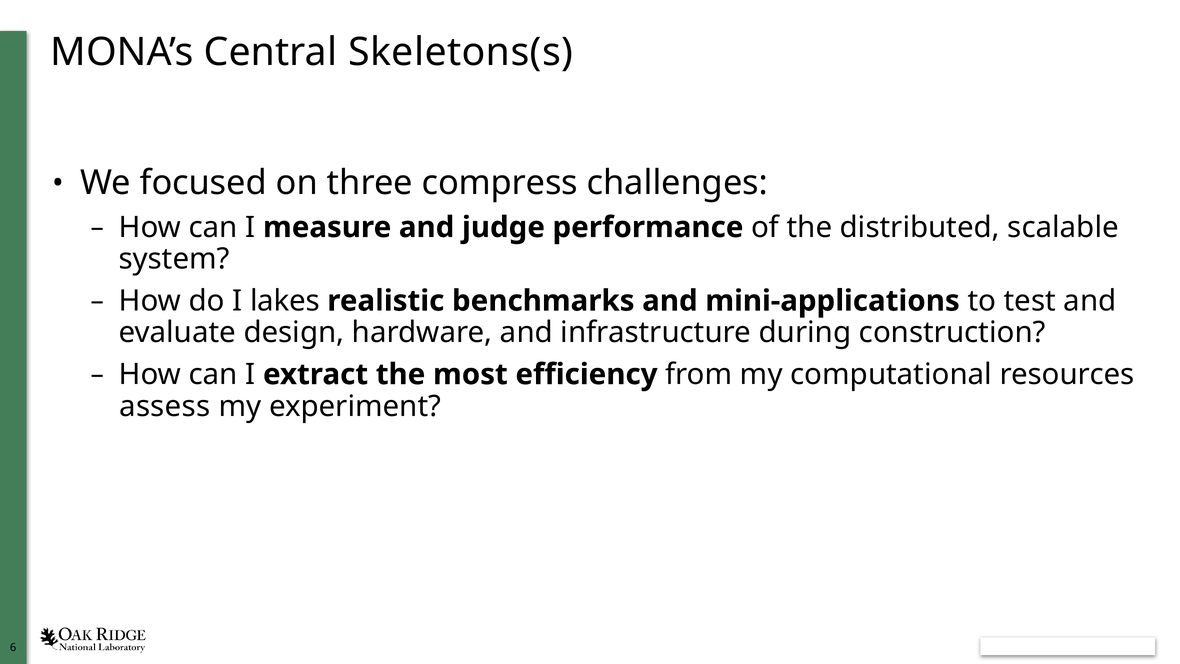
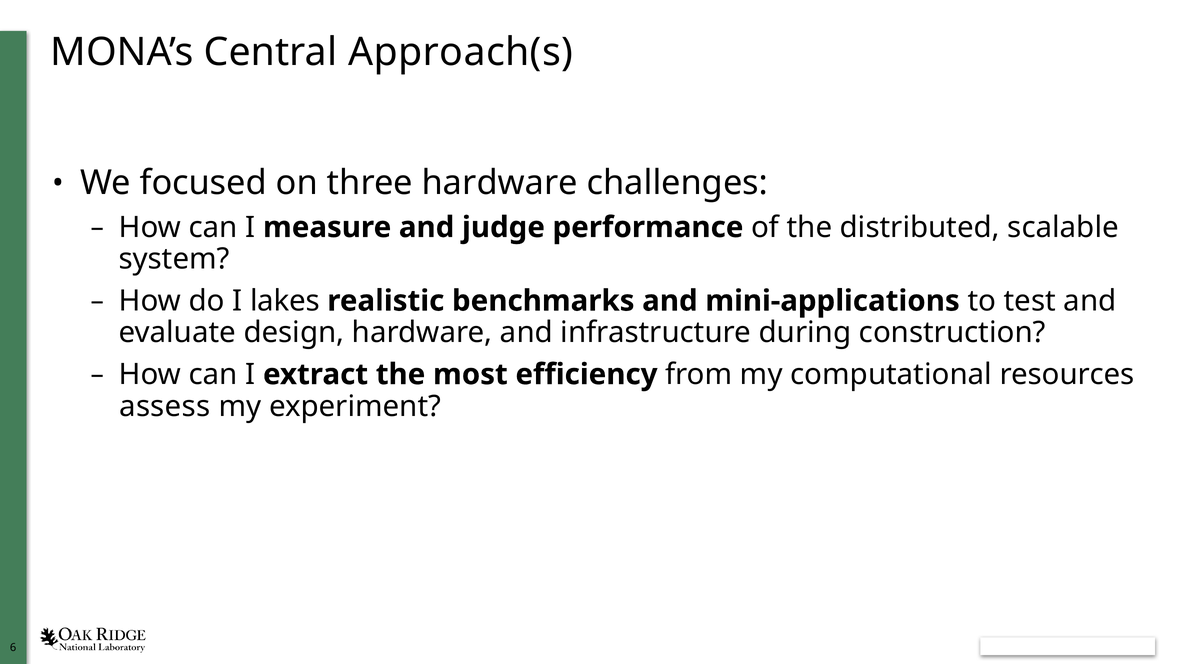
Skeletons(s: Skeletons(s -> Approach(s (461, 52)
three compress: compress -> hardware (500, 183)
